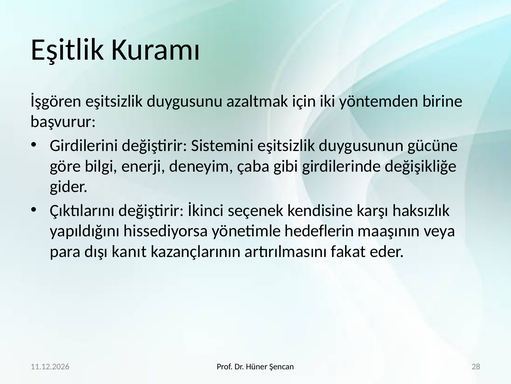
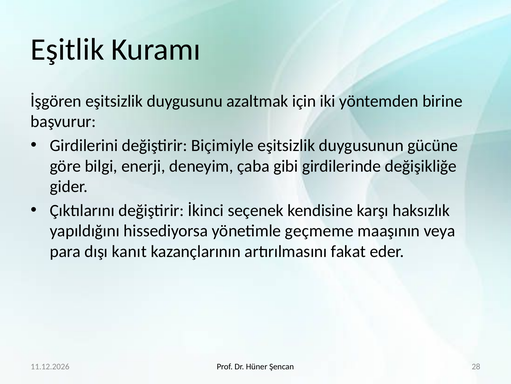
Sistemini: Sistemini -> Biçimiyle (222, 145)
hedeflerin: hedeflerin -> geçmeme (319, 230)
